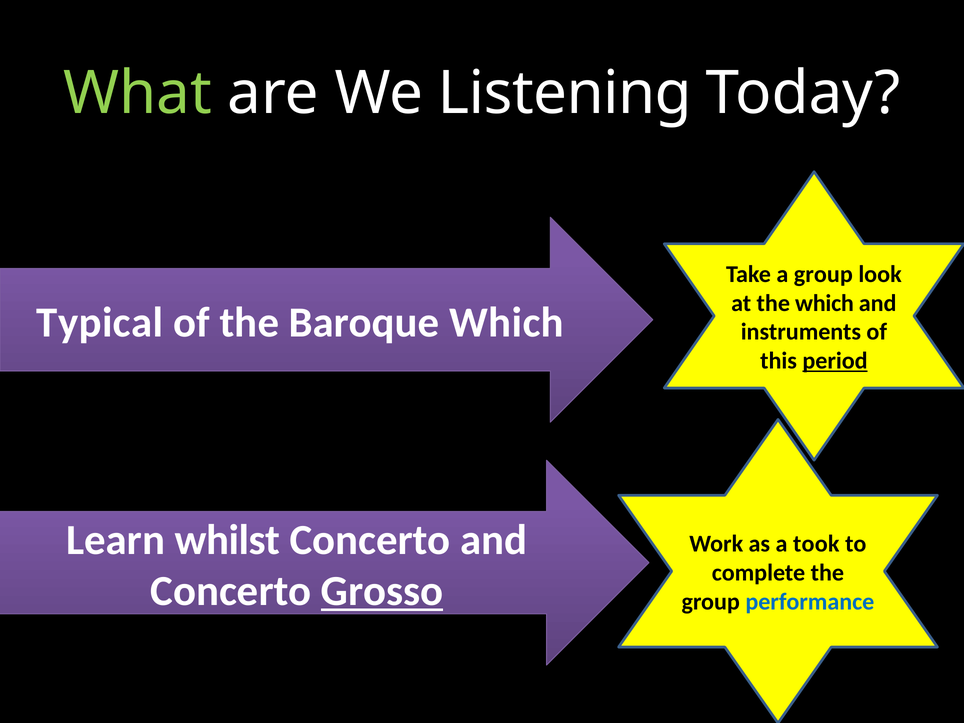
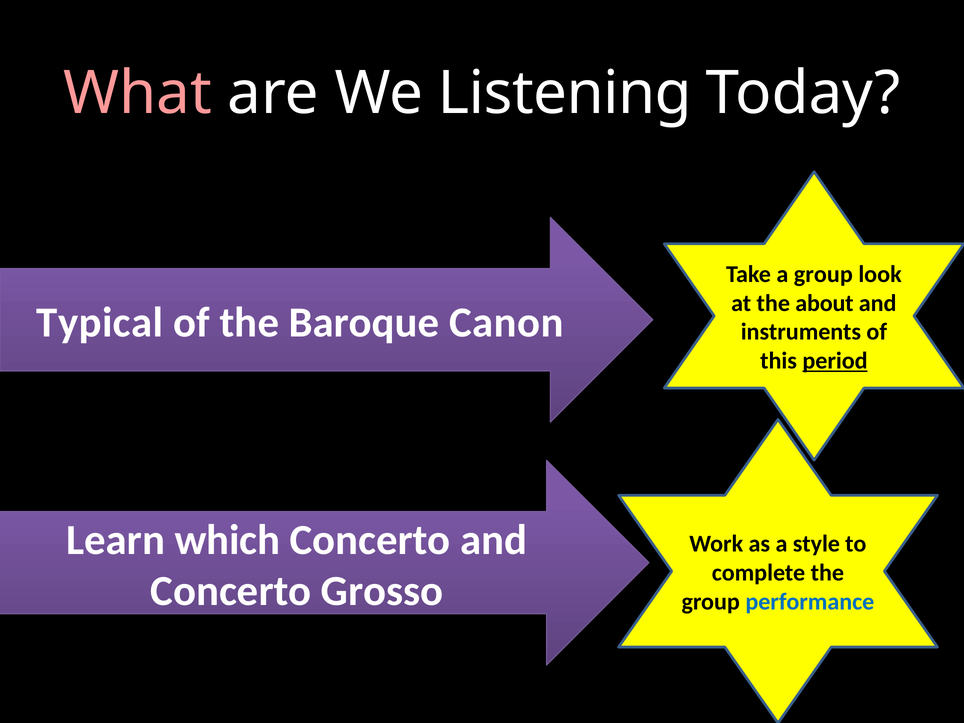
What colour: light green -> pink (137, 93)
the which: which -> about (824, 303)
Baroque Which: Which -> Canon (506, 323)
whilst: whilst -> which (227, 540)
took: took -> style (816, 544)
Grosso underline: present -> none (382, 591)
